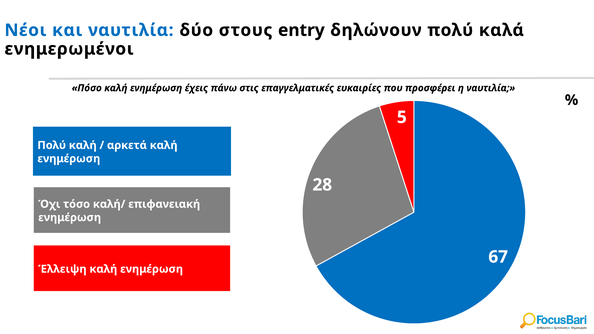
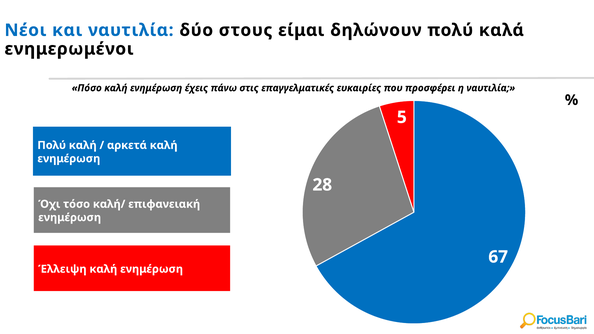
entry: entry -> είμαι (301, 30)
